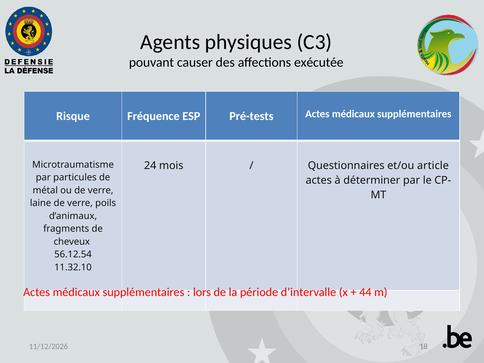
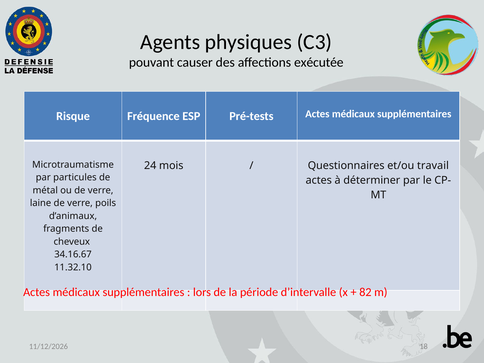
article: article -> travail (433, 166)
56.12.54: 56.12.54 -> 34.16.67 (73, 254)
44: 44 -> 82 (365, 292)
